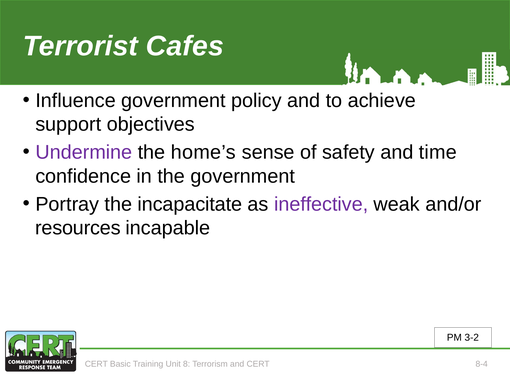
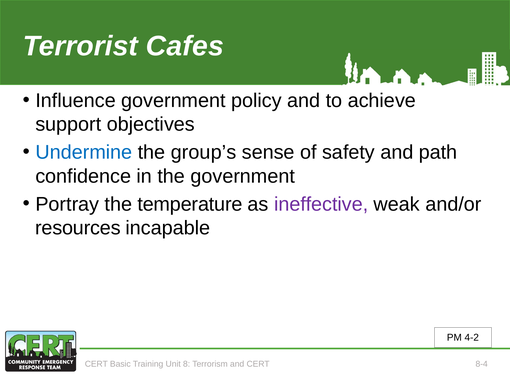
Undermine colour: purple -> blue (84, 153)
home’s: home’s -> group’s (203, 153)
time: time -> path (438, 153)
incapacitate: incapacitate -> temperature (190, 204)
3-2: 3-2 -> 4-2 (472, 338)
